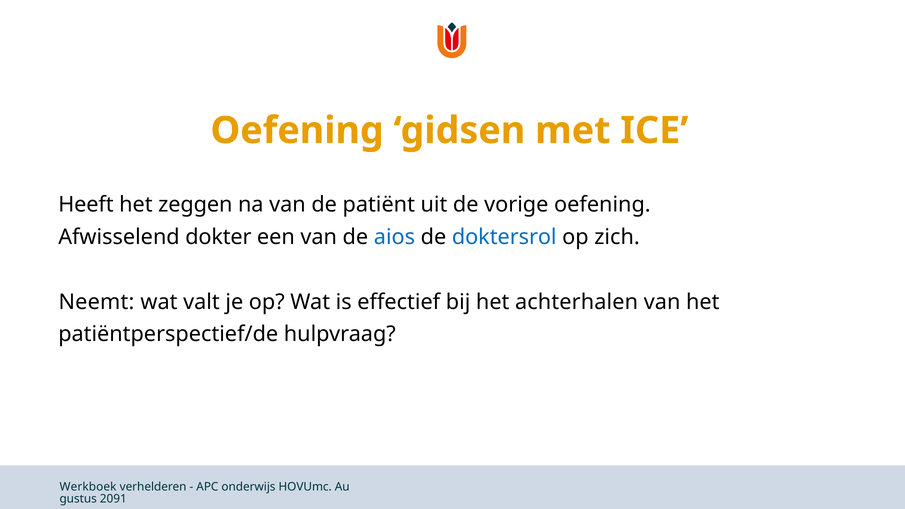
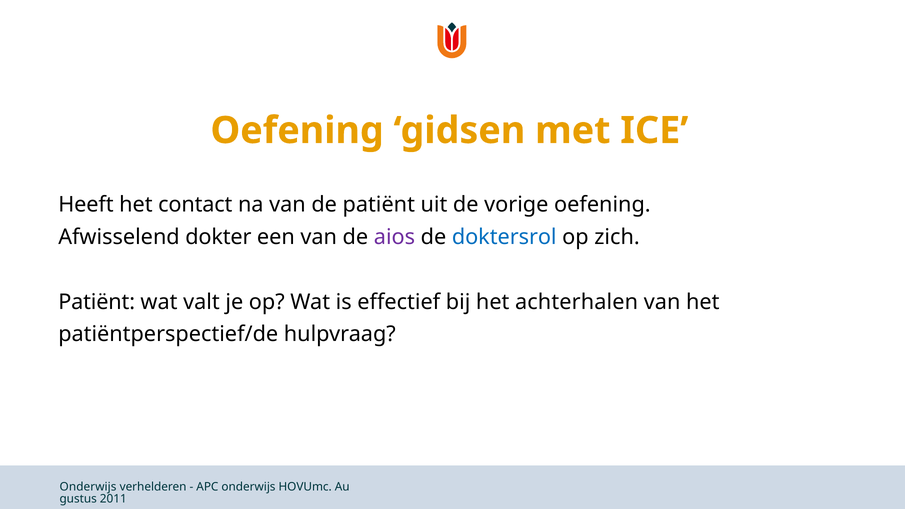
zeggen: zeggen -> contact (195, 204)
aios colour: blue -> purple (394, 237)
Neemt: Neemt -> Patiënt (97, 302)
Werkboek: Werkboek -> Onderwijs (88, 487)
2091: 2091 -> 2011 (113, 499)
